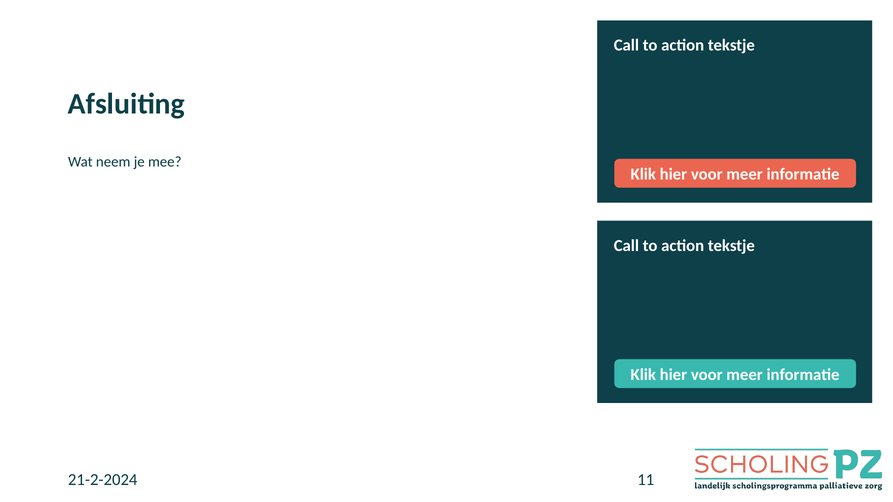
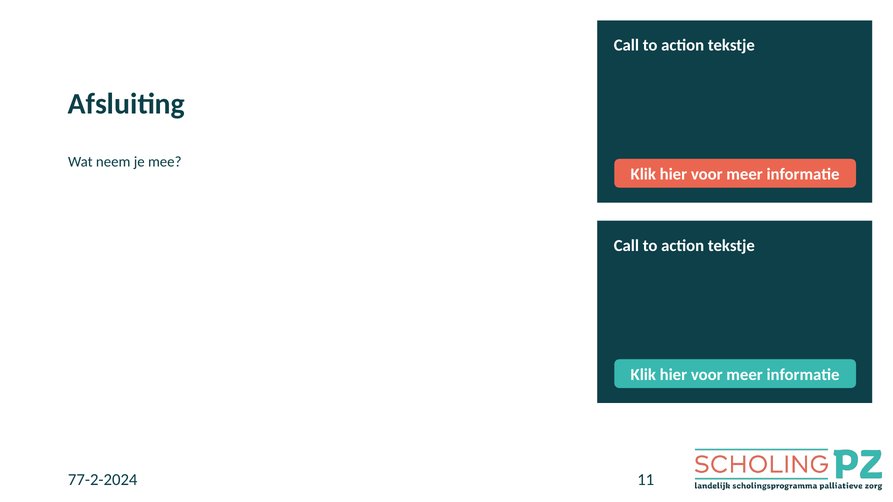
21-2-2024: 21-2-2024 -> 77-2-2024 (103, 480)
